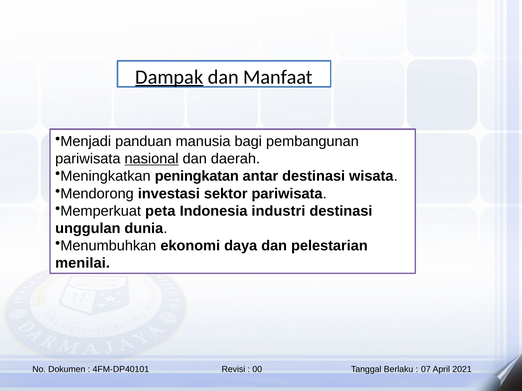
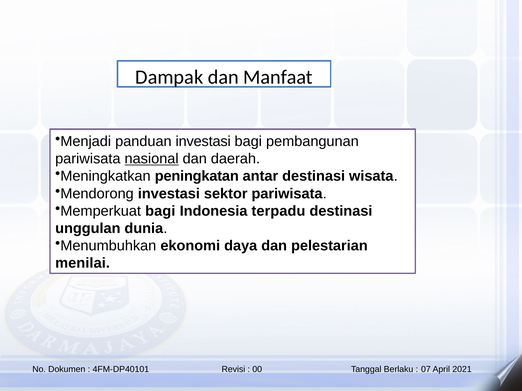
Dampak underline: present -> none (169, 77)
panduan manusia: manusia -> investasi (203, 142)
Memperkuat peta: peta -> bagi (160, 211)
industri: industri -> terpadu (278, 211)
